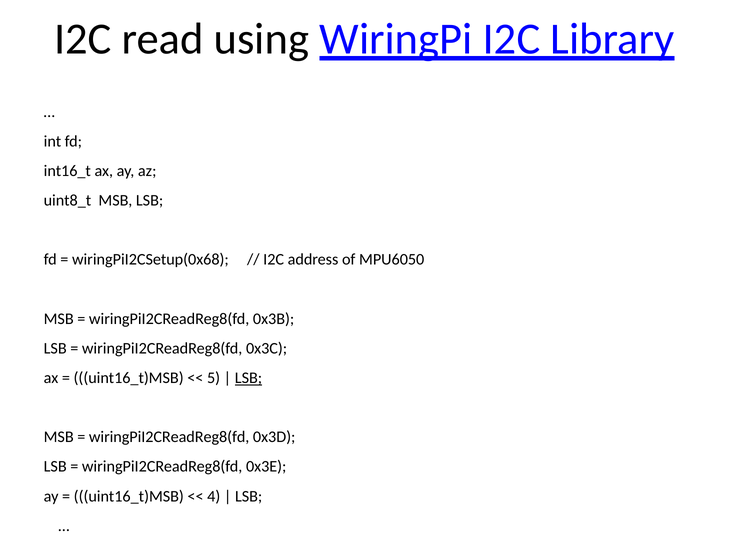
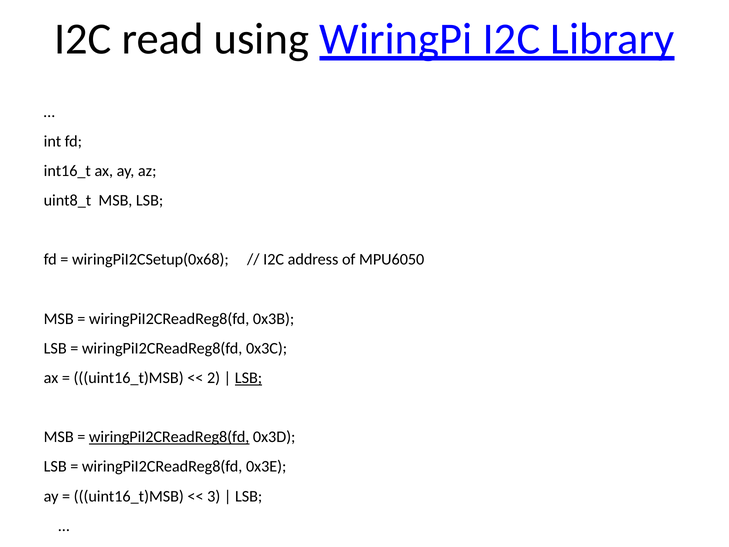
5: 5 -> 2 (214, 378)
wiringPiI2CReadReg8(fd underline: none -> present (169, 437)
4: 4 -> 3 (214, 496)
